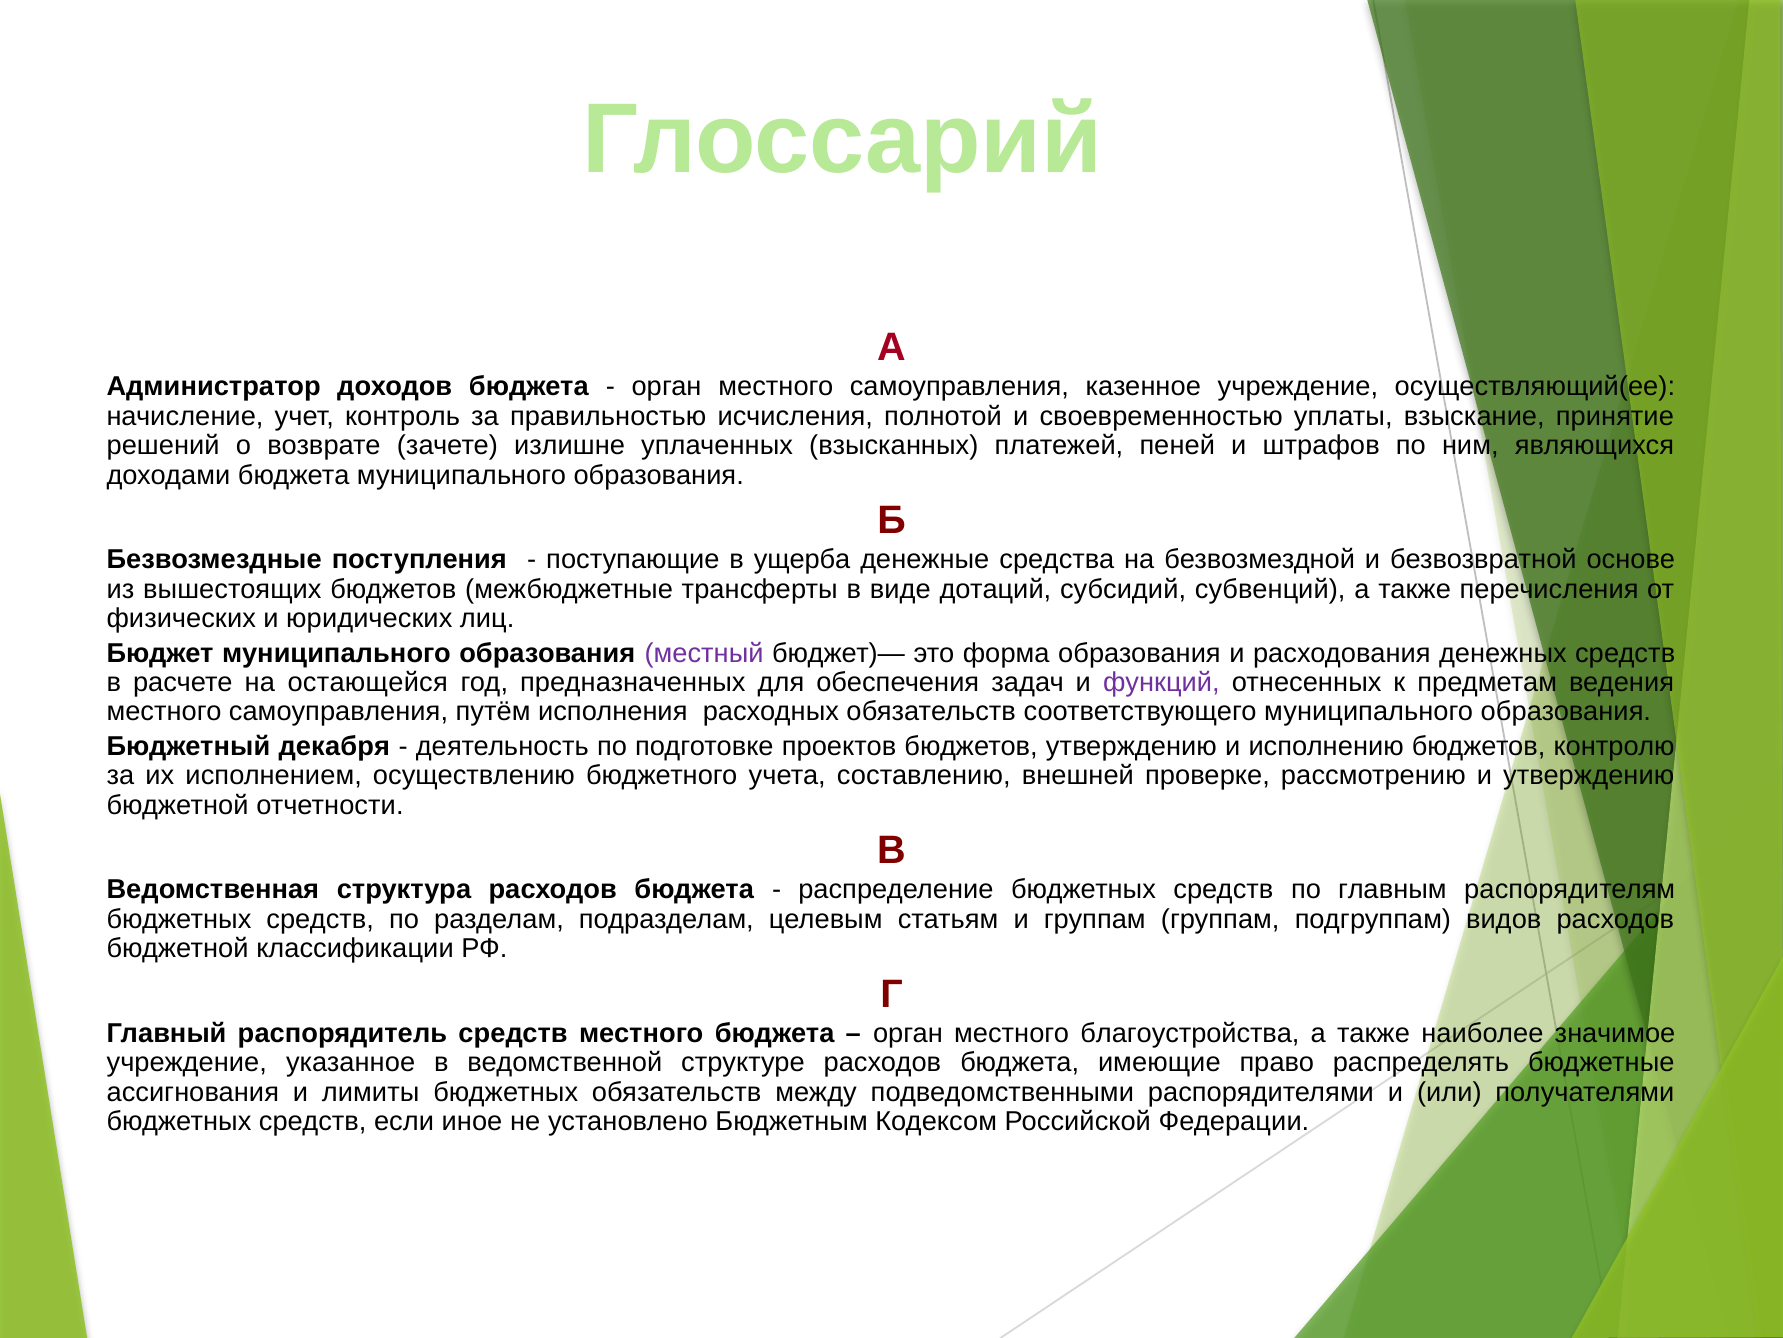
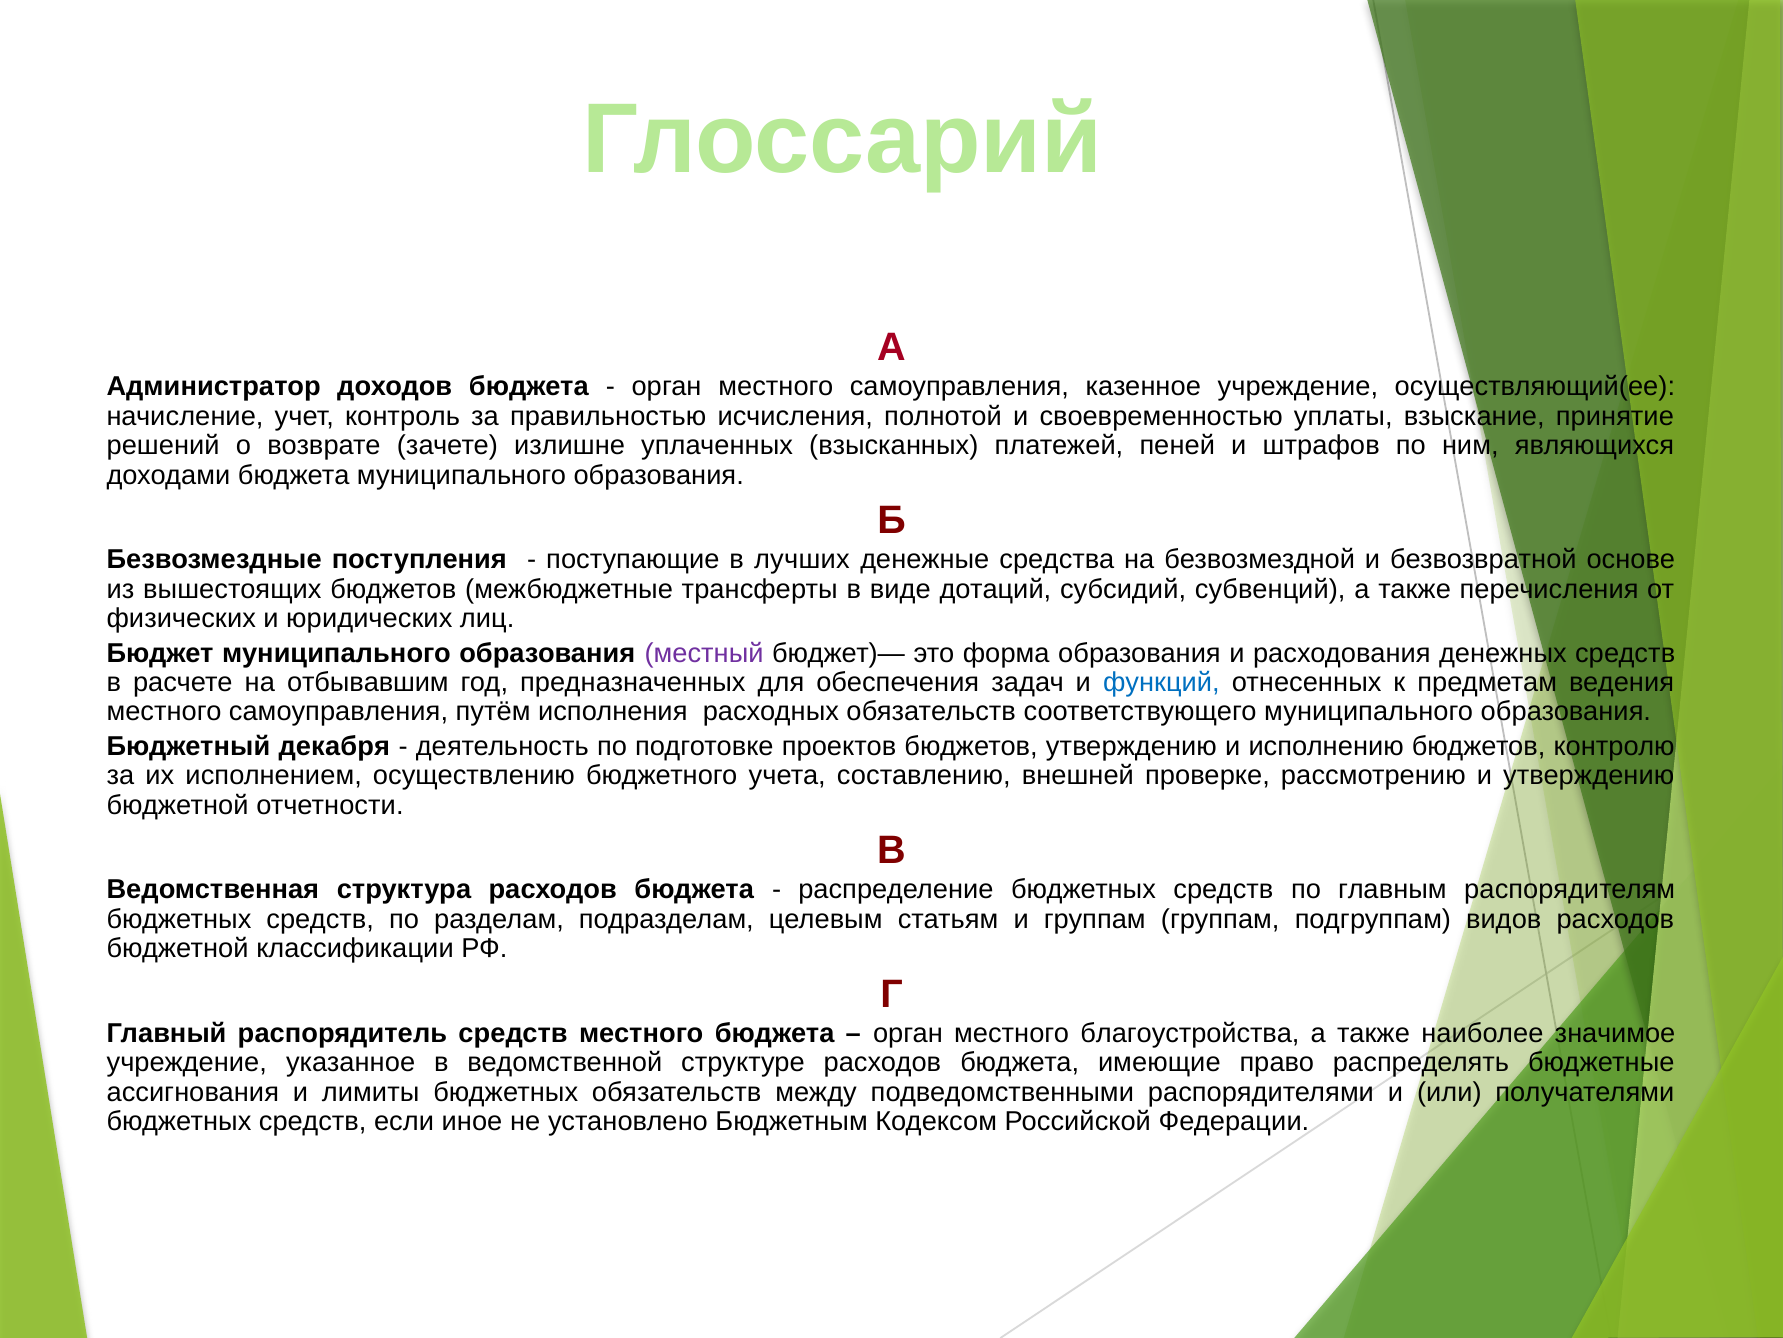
ущерба: ущерба -> лучших (802, 560)
остающейся: остающейся -> отбывавшим (368, 682)
функций colour: purple -> blue (1161, 682)
